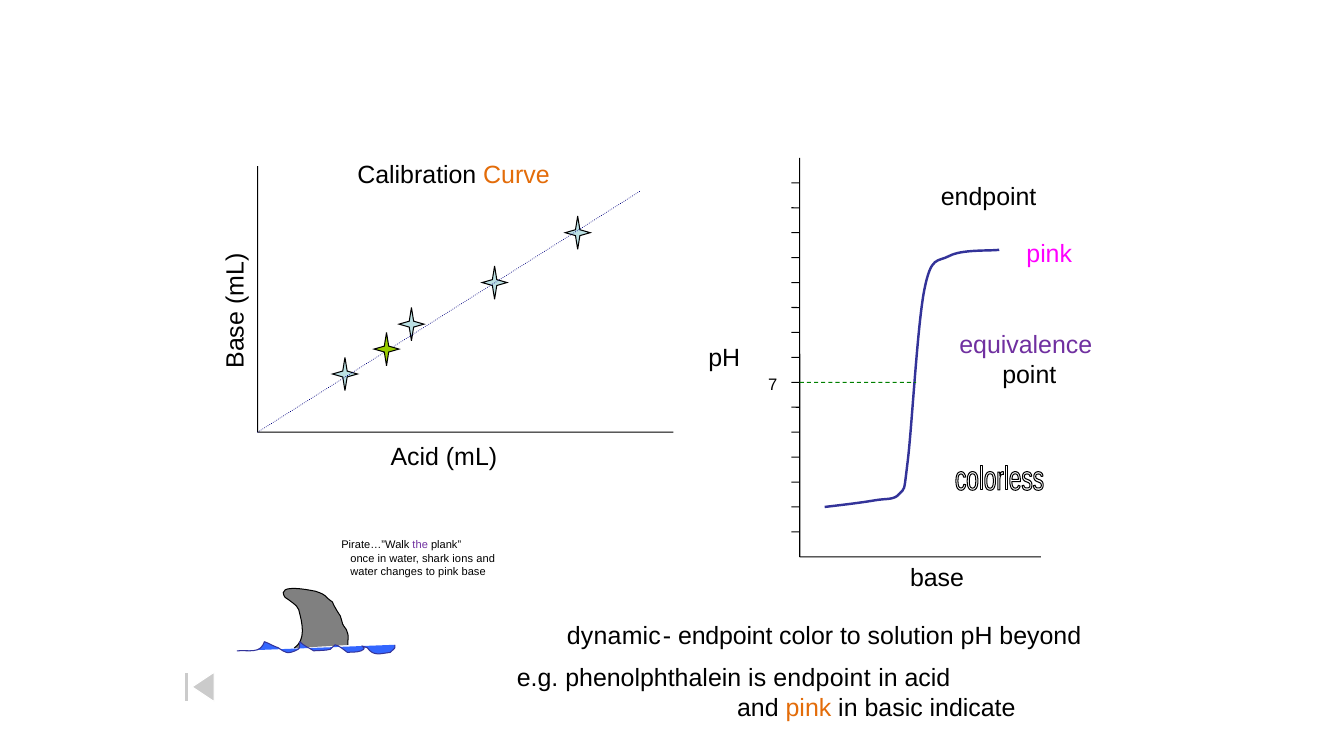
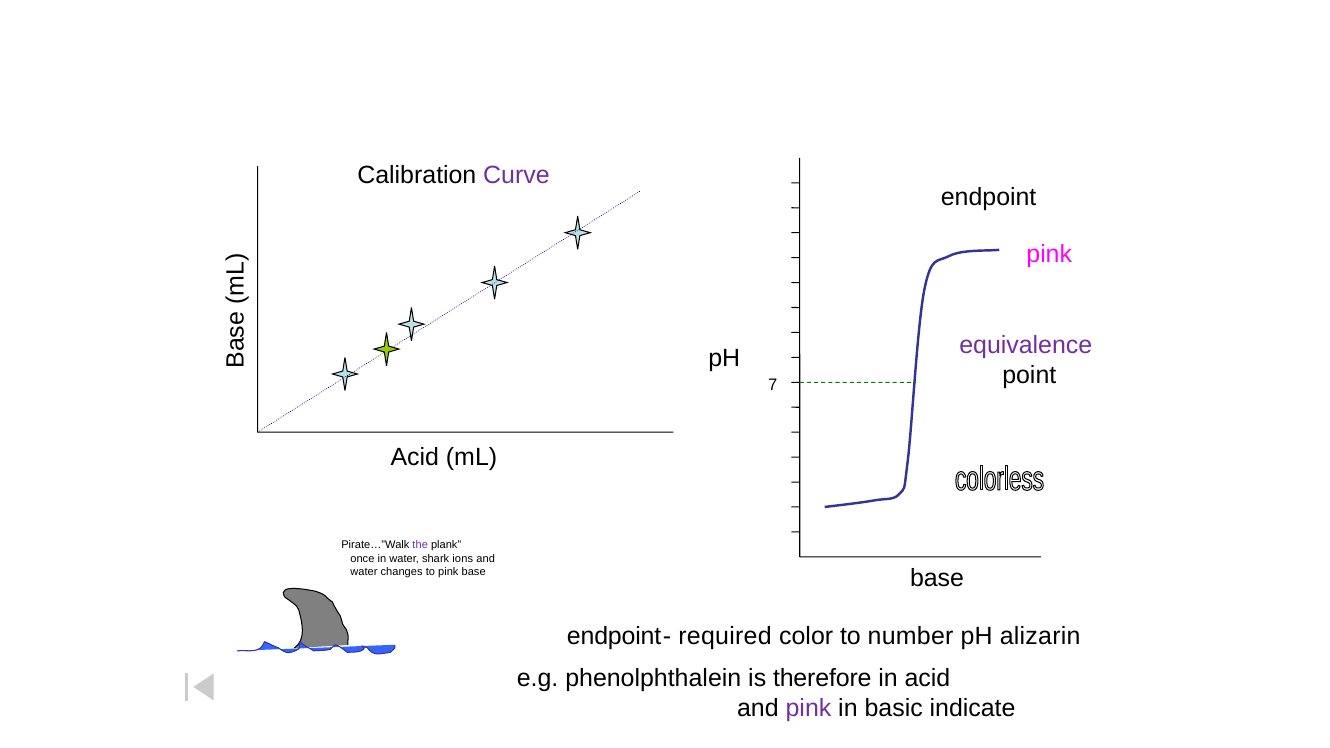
Curve colour: orange -> purple (516, 175)
dynamic: dynamic -> endpoint (614, 637)
endpoint: endpoint -> required (725, 637)
solution: solution -> number (911, 637)
beyond: beyond -> alizarin (1040, 637)
is endpoint: endpoint -> therefore (822, 678)
pink colour: orange -> purple (808, 708)
